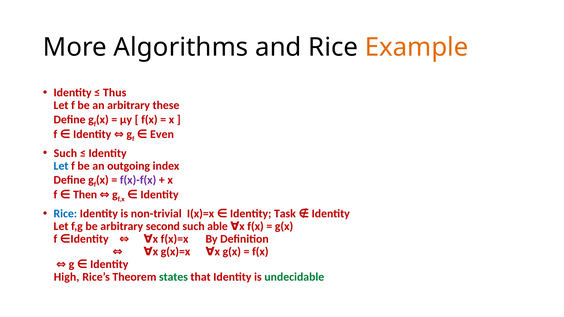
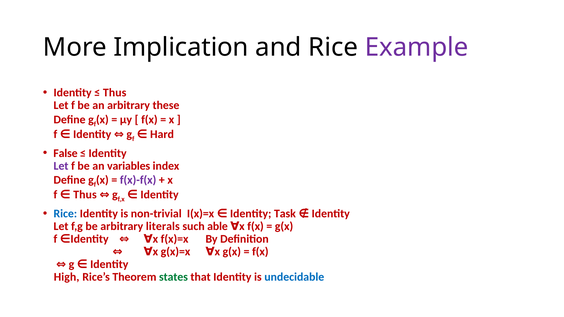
Algorithms: Algorithms -> Implication (181, 47)
Example colour: orange -> purple (417, 47)
Even: Even -> Hard (162, 134)
Such: Such -> False (66, 153)
Let colour: blue -> purple (61, 166)
outgoing: outgoing -> variables (129, 166)
f Then: Then -> Thus (85, 195)
second: second -> literals (163, 226)
undecidable colour: green -> blue (294, 277)
